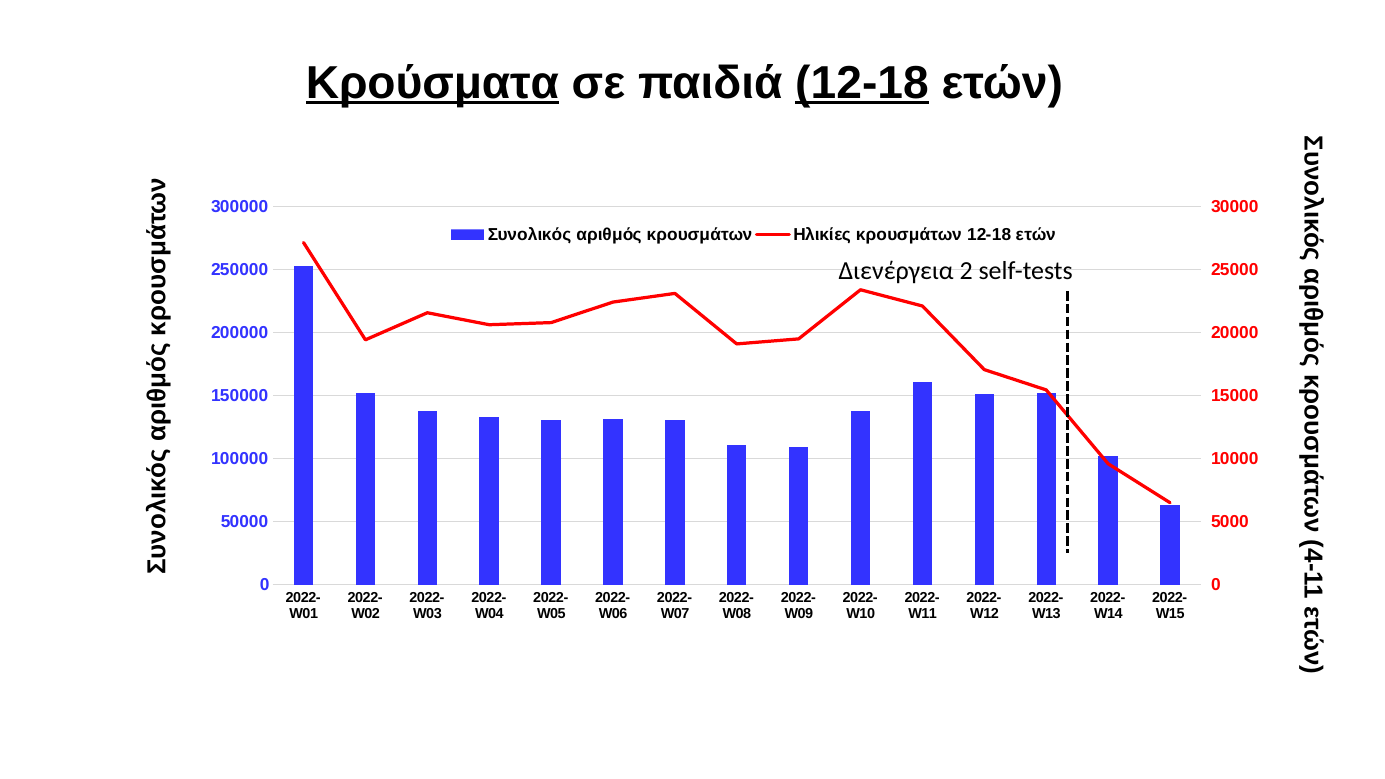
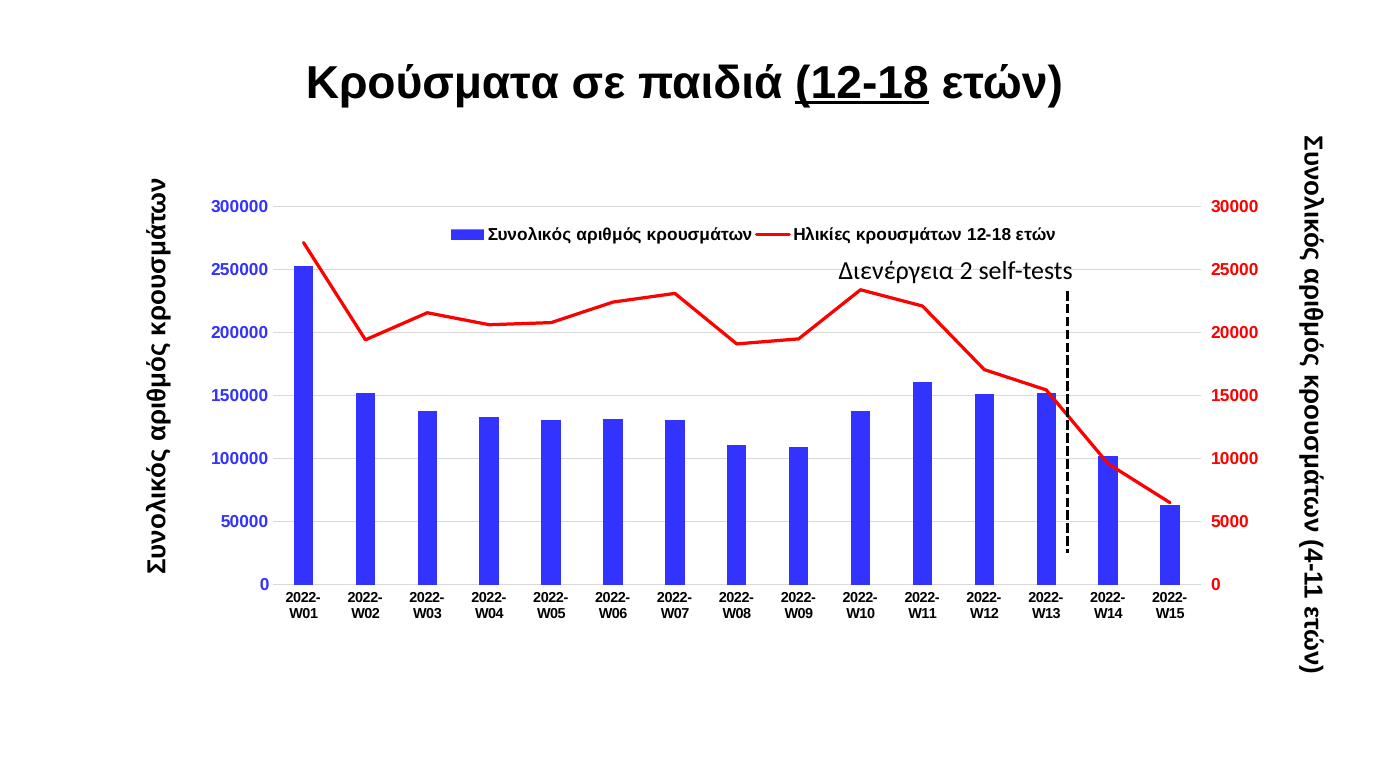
Κρούσματα underline: present -> none (432, 83)
